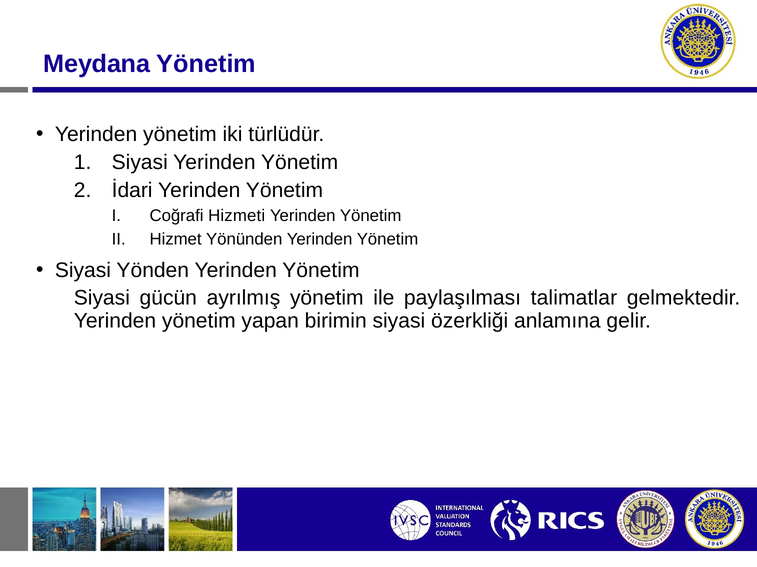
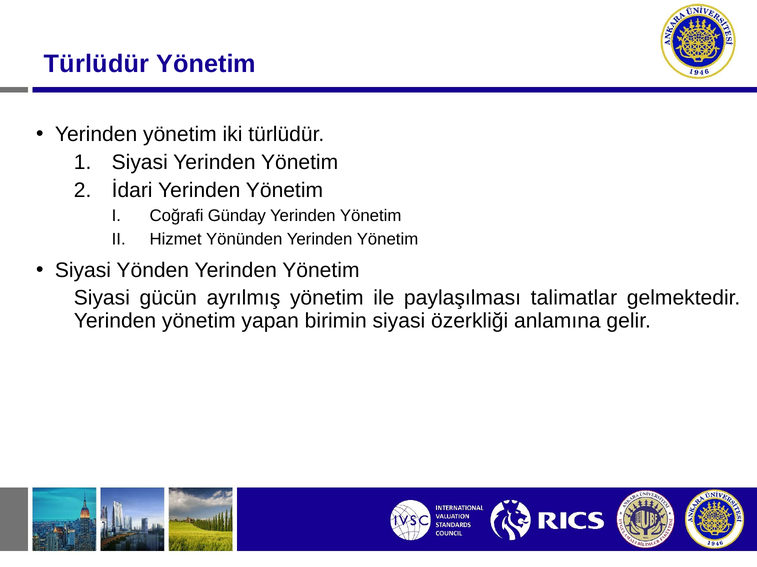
Meydana: Meydana -> Türlüdür (97, 64)
Hizmeti: Hizmeti -> Günday (237, 216)
